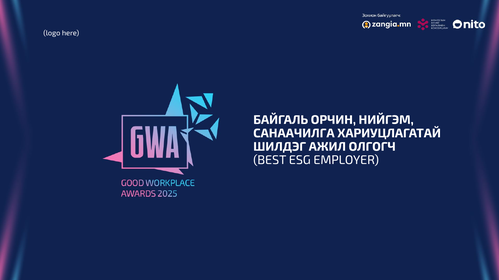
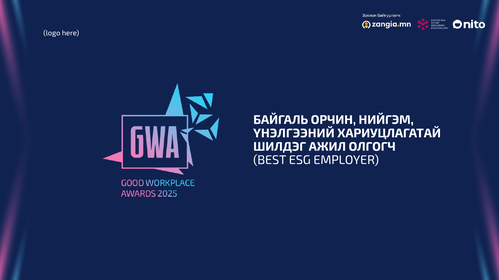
САНААЧИЛГА: САНААЧИЛГА -> ҮНЭЛГЭЭНИЙ (294, 134)
